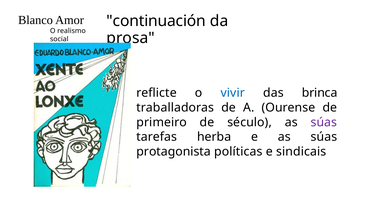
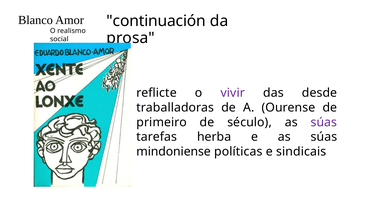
vivir colour: blue -> purple (233, 93)
brinca: brinca -> desde (320, 93)
protagonista: protagonista -> mindoniense (174, 152)
